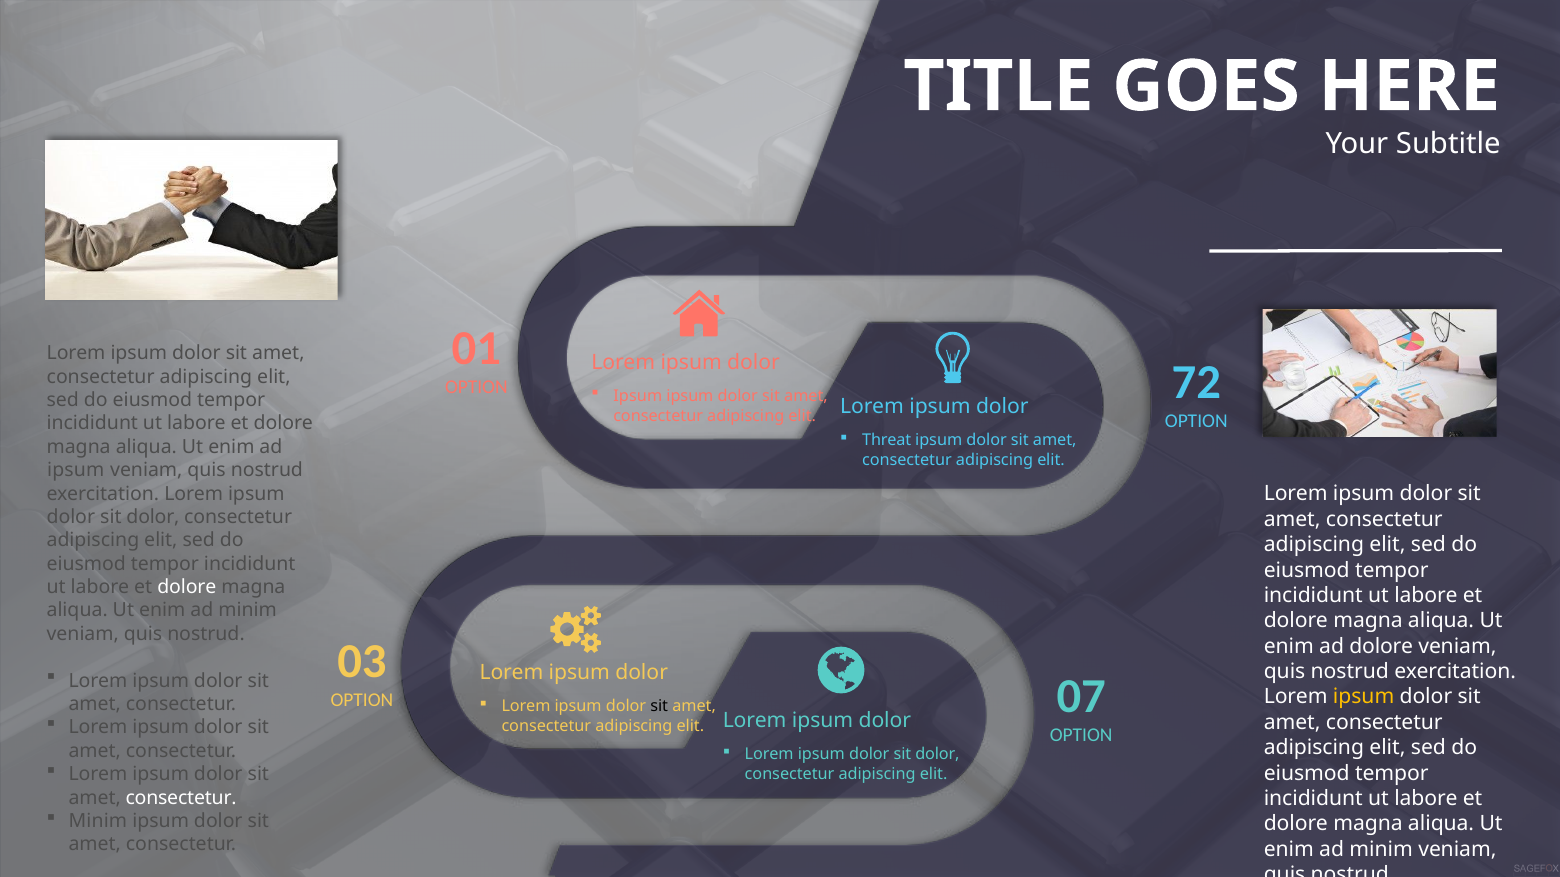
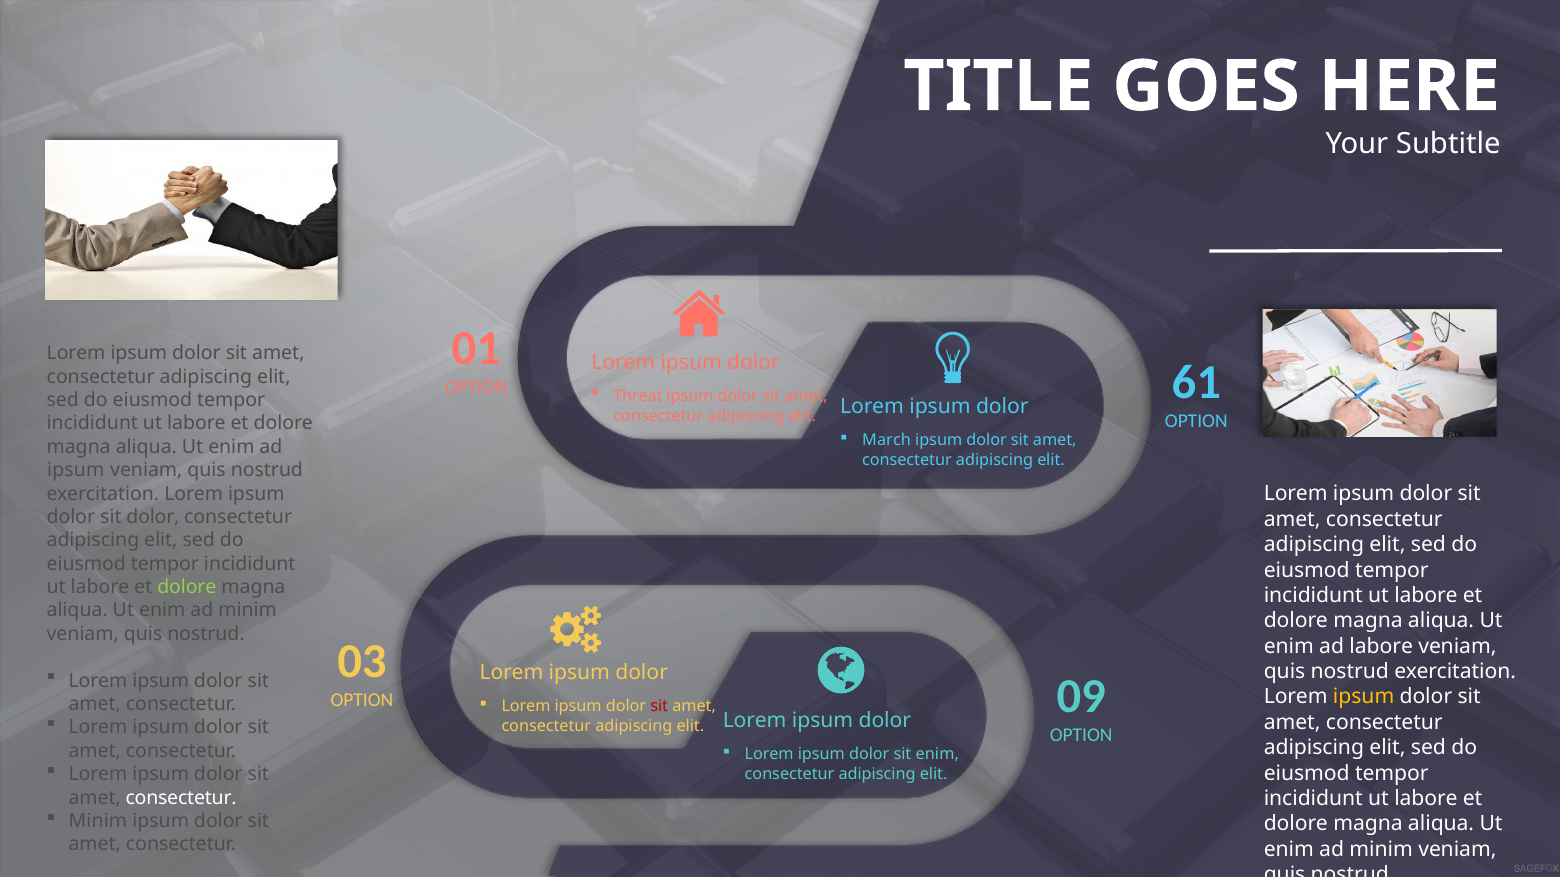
72: 72 -> 61 (1196, 383)
Ipsum: Ipsum -> Threat (638, 396)
Threat: Threat -> March (887, 441)
dolore colour: white -> light green (187, 587)
ad dolore: dolore -> labore (1381, 647)
07: 07 -> 09 (1081, 697)
sit colour: black -> red (659, 707)
dolor: dolor -> enim (937, 755)
